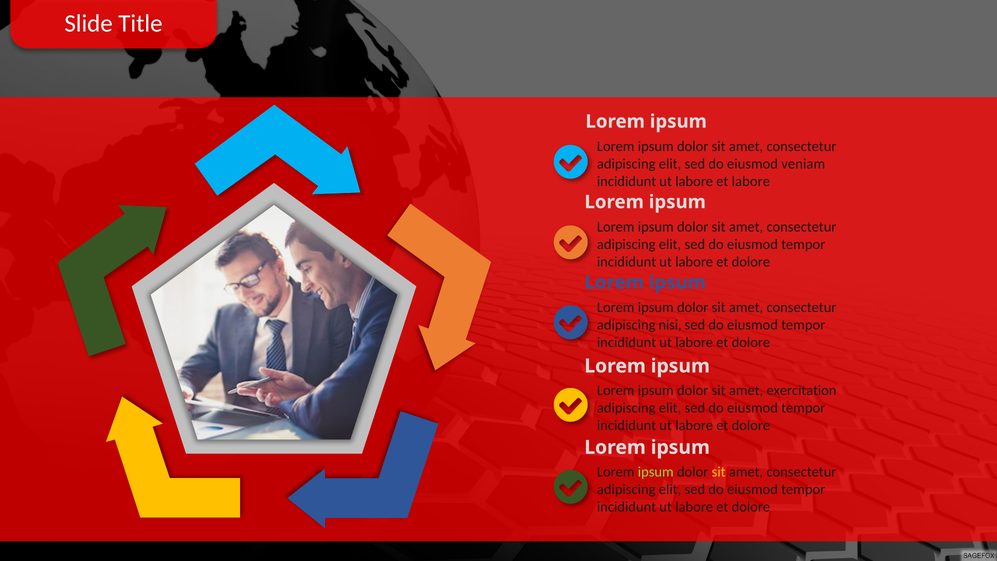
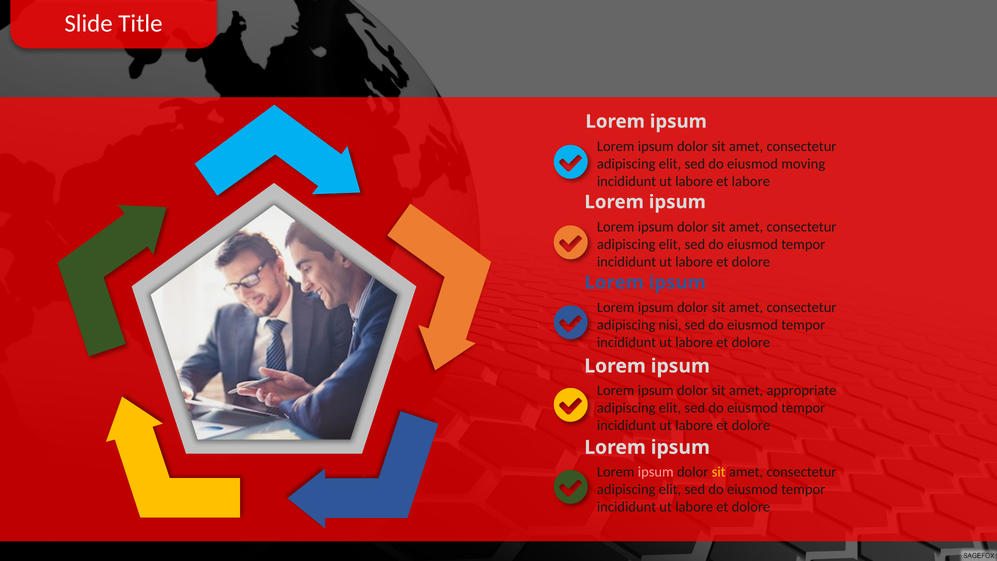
veniam: veniam -> moving (803, 164)
exercitation: exercitation -> appropriate (801, 390)
ipsum colour: light green -> pink (656, 472)
